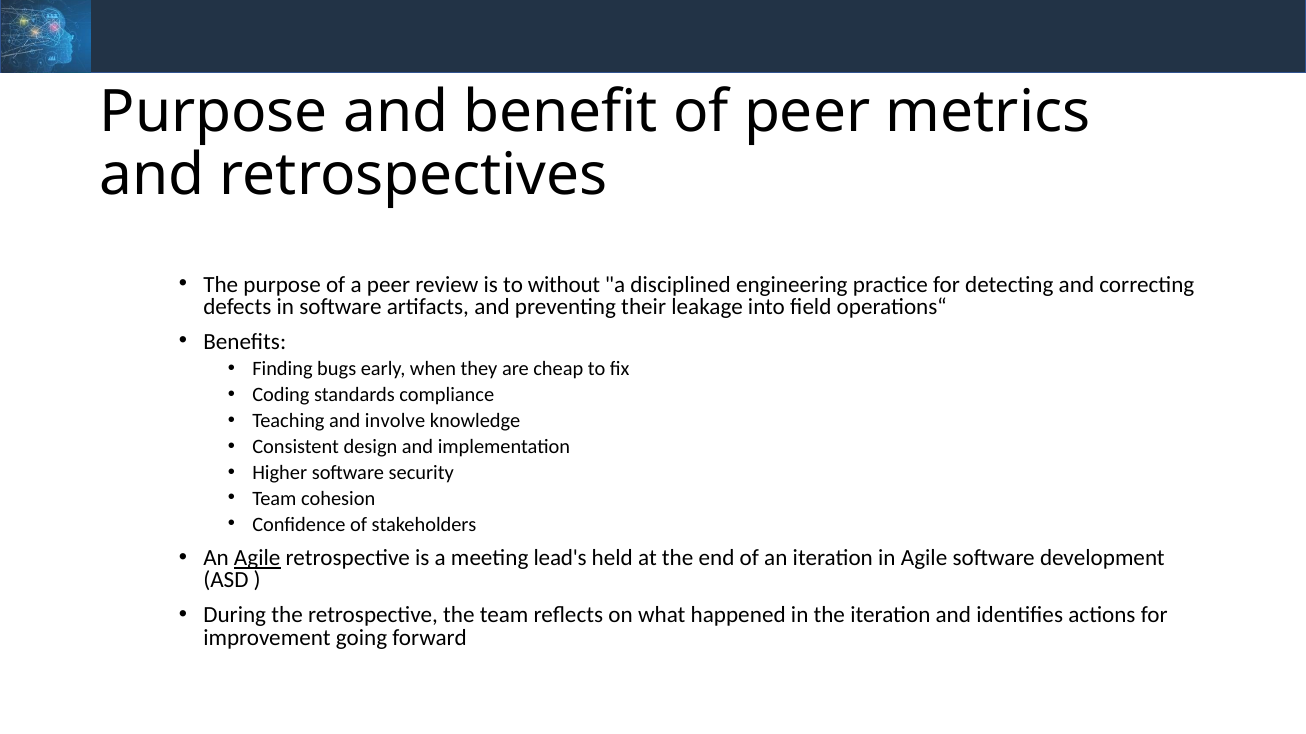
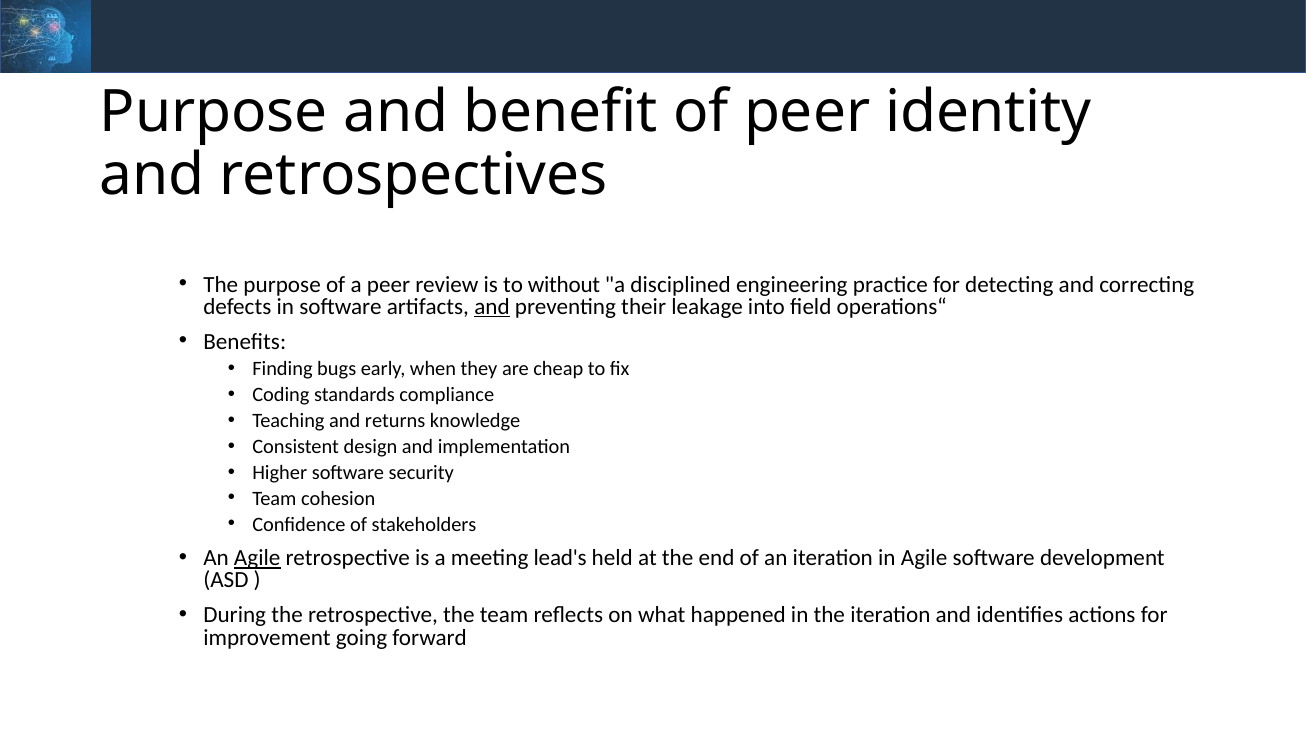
metrics: metrics -> identity (988, 112)
and underline: none -> present (492, 307)
involve: involve -> returns (395, 421)
